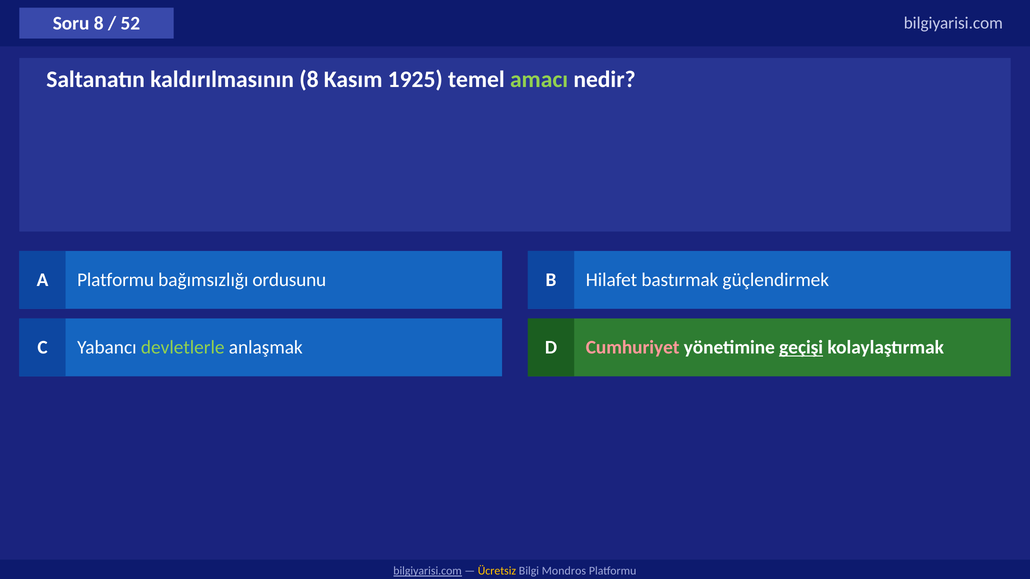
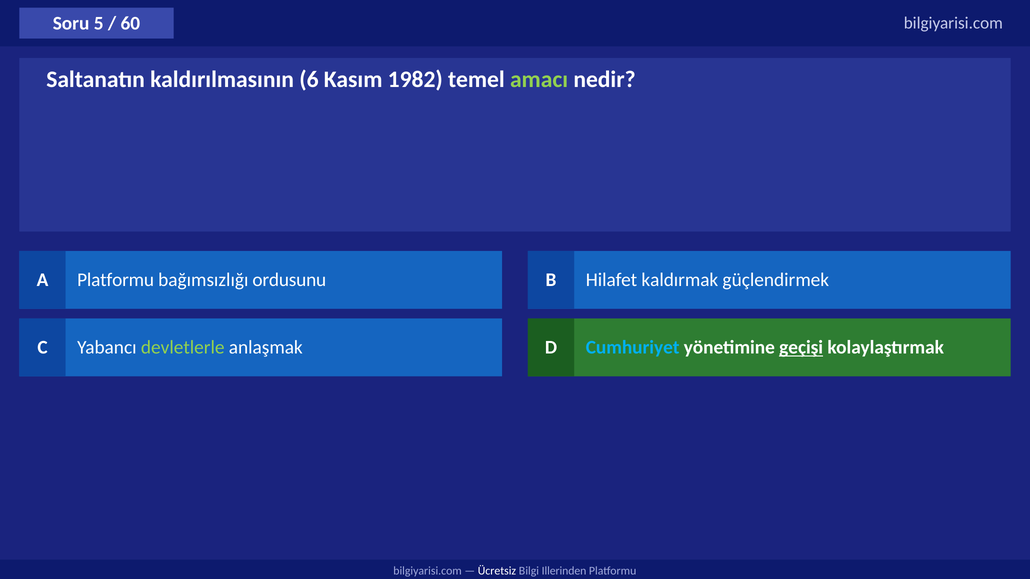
Soru 8: 8 -> 5 (99, 24)
52: 52 -> 60 (130, 24)
kaldırılmasının 8: 8 -> 6 (309, 79)
1925: 1925 -> 1982 (415, 79)
bastırmak: bastırmak -> kaldırmak (680, 280)
Cumhuriyet colour: pink -> light blue (633, 348)
bilgiyarisi.com underline: present -> none (428, 571)
Ücretsiz colour: yellow -> white (497, 571)
Mondros: Mondros -> Illerinden (564, 571)
